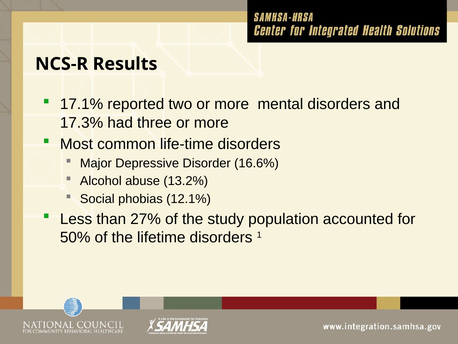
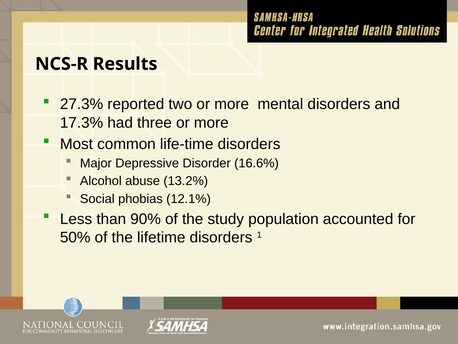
17.1%: 17.1% -> 27.3% (82, 104)
27%: 27% -> 90% (146, 219)
